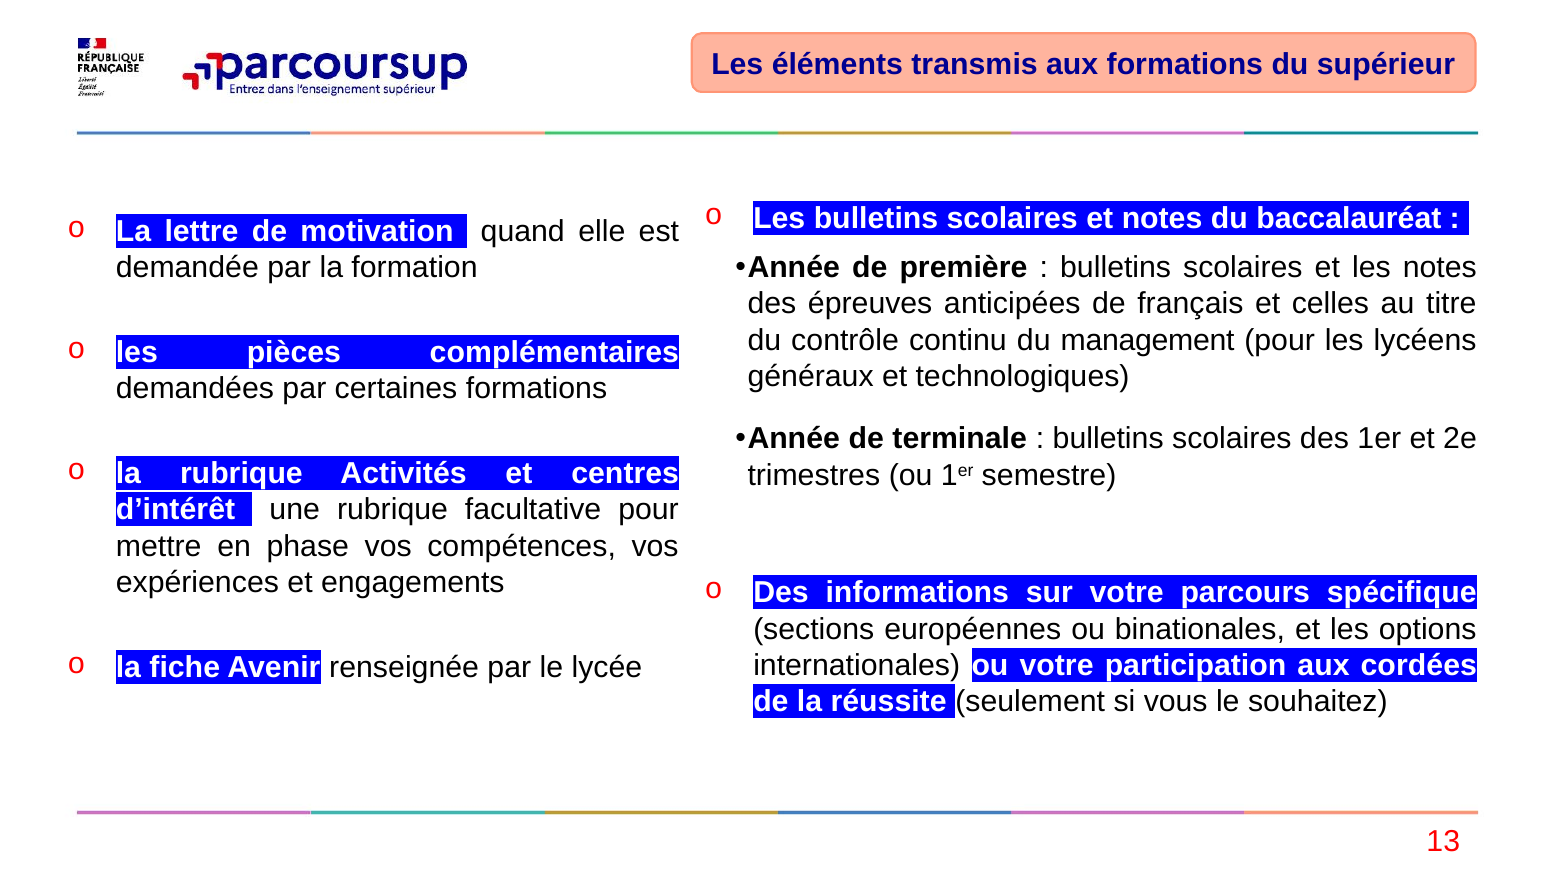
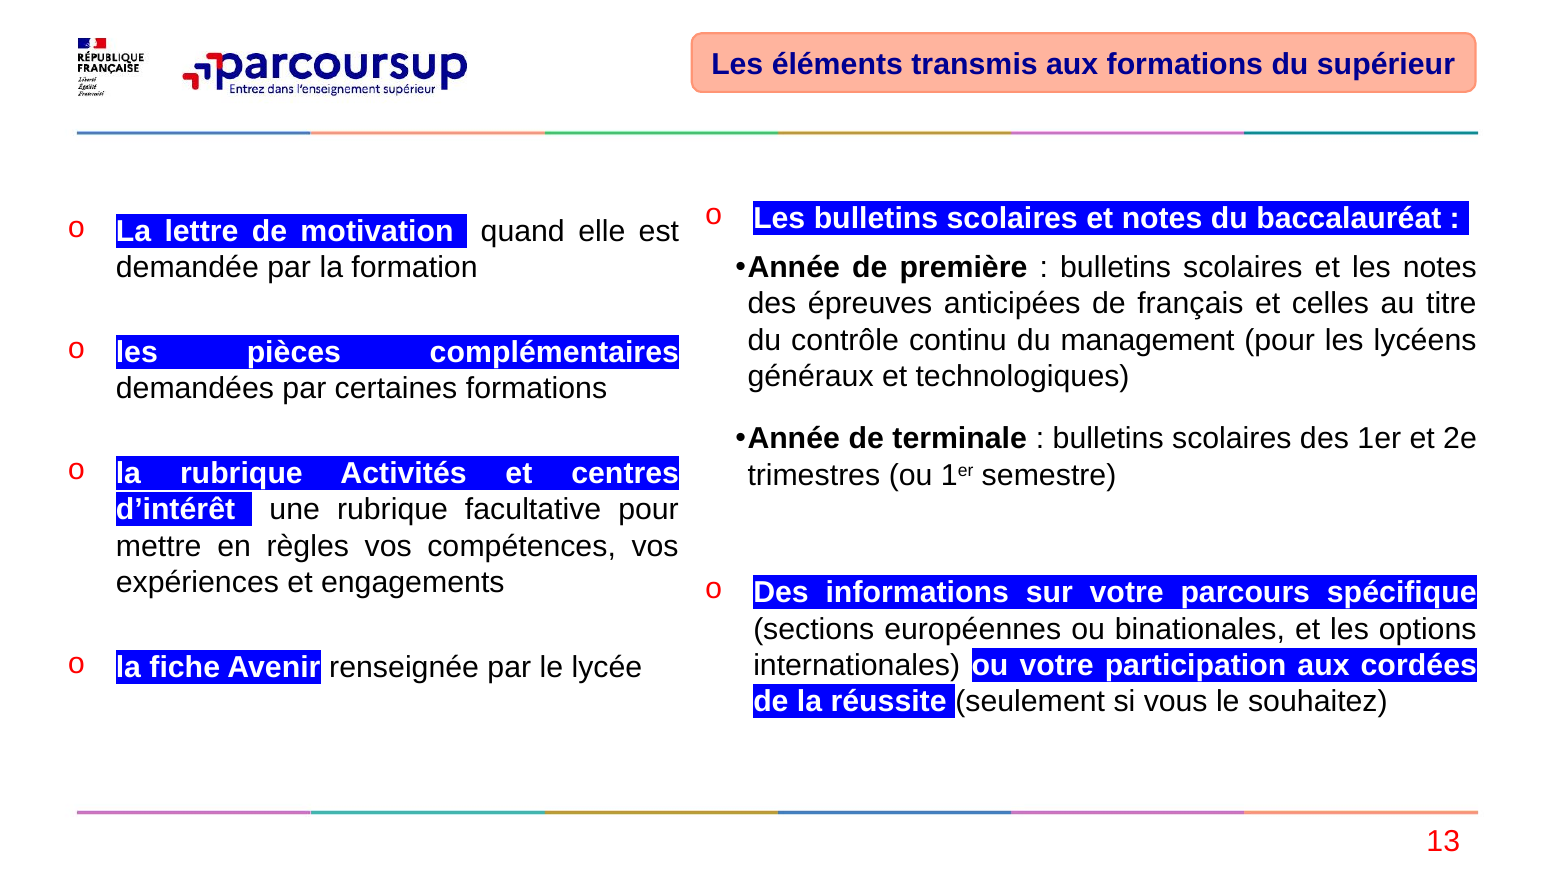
phase: phase -> règles (308, 546)
